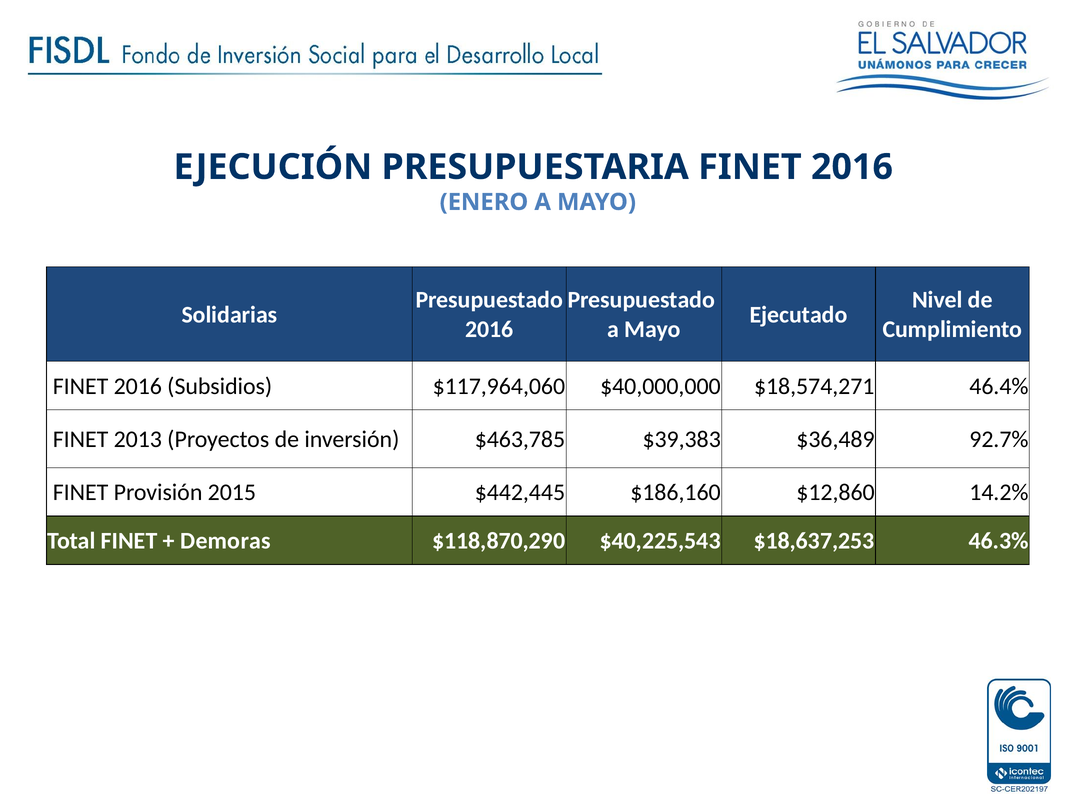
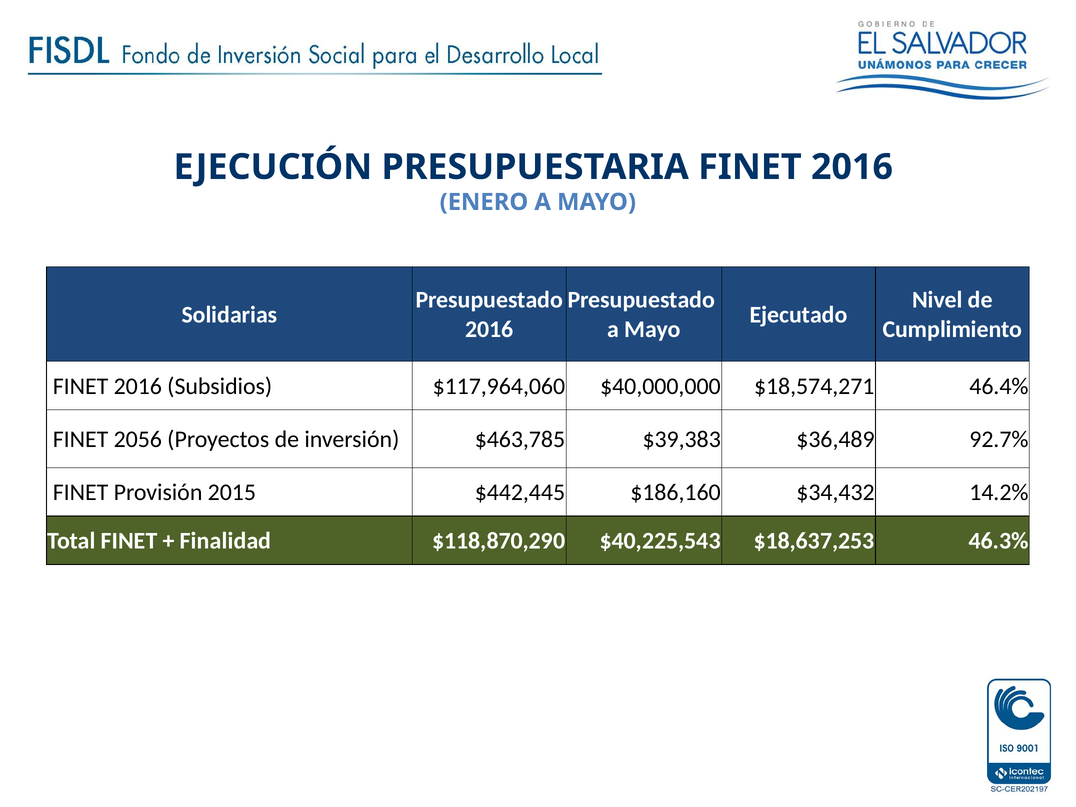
2013: 2013 -> 2056 (138, 439)
$12,860: $12,860 -> $34,432 (836, 493)
Demoras: Demoras -> Finalidad (226, 541)
